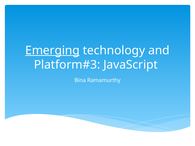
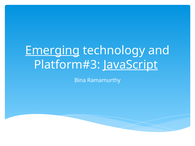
JavaScript underline: none -> present (131, 65)
